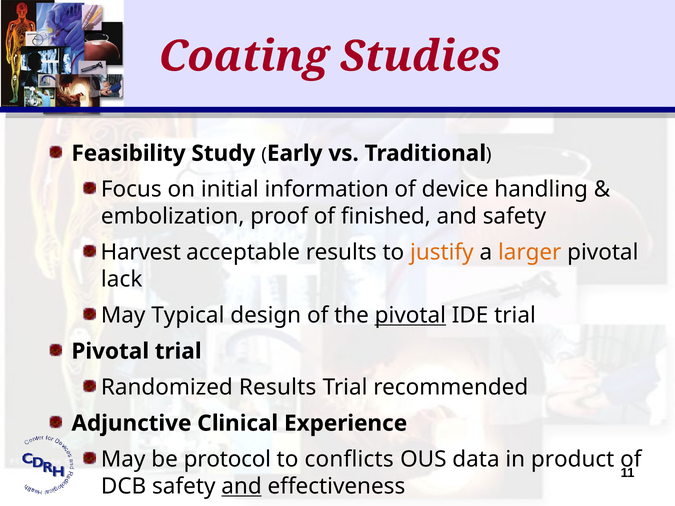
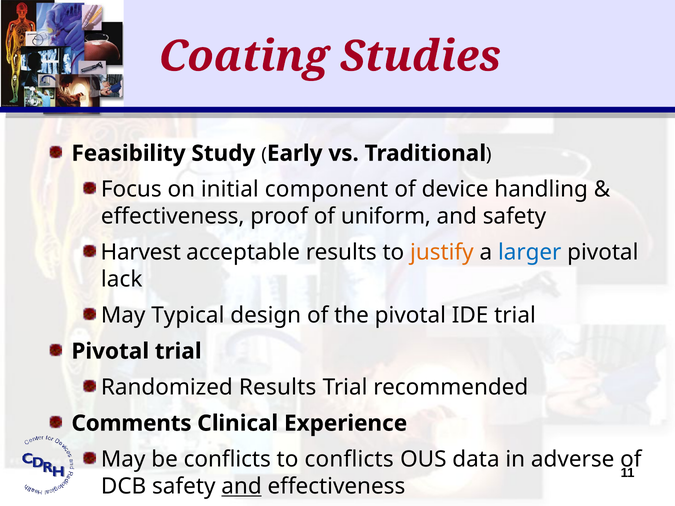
information: information -> component (327, 189)
embolization: embolization -> effectiveness (173, 216)
finished: finished -> uniform (386, 216)
larger colour: orange -> blue (530, 252)
pivotal underline: present -> none (410, 315)
Adjunctive: Adjunctive -> Comments (132, 424)
be protocol: protocol -> conflicts (227, 460)
product: product -> adverse (573, 460)
